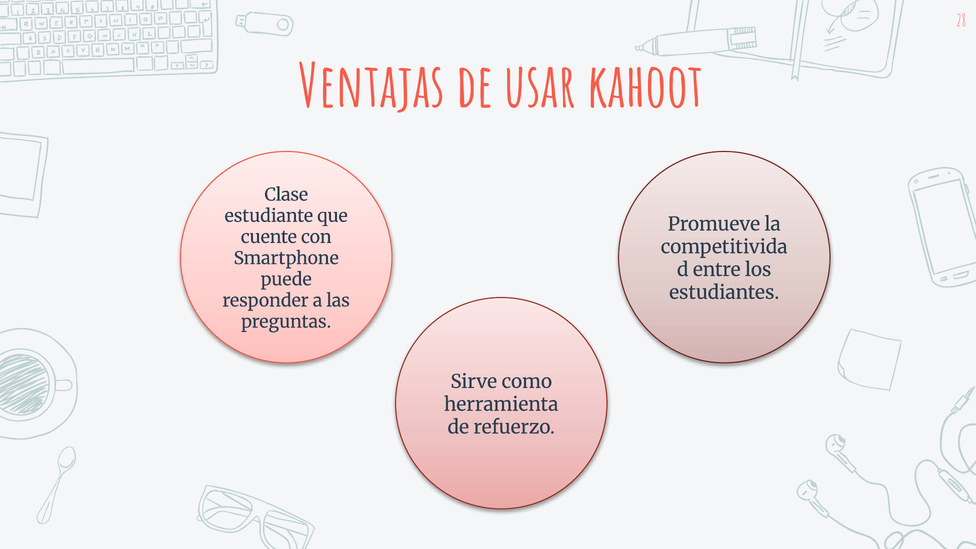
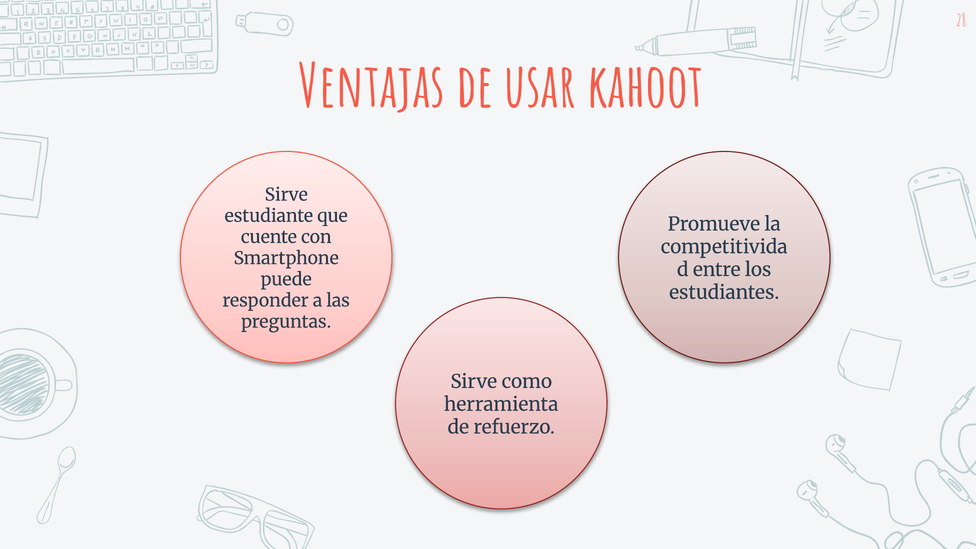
Clase: Clase -> Sirve (286, 195)
